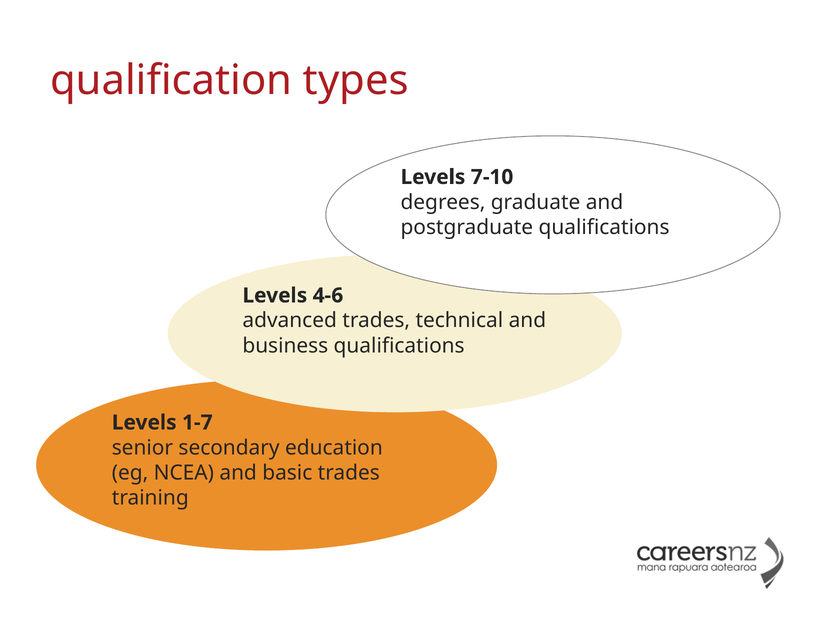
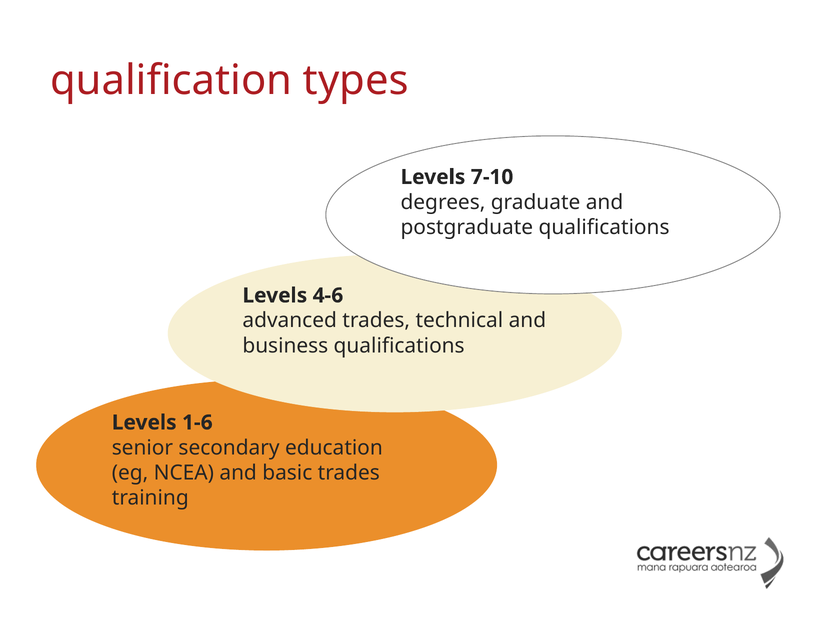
1-7: 1-7 -> 1-6 (197, 423)
